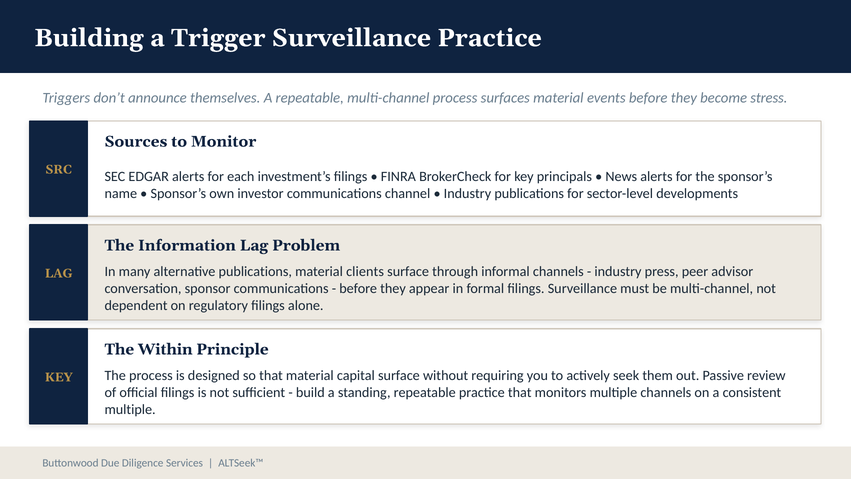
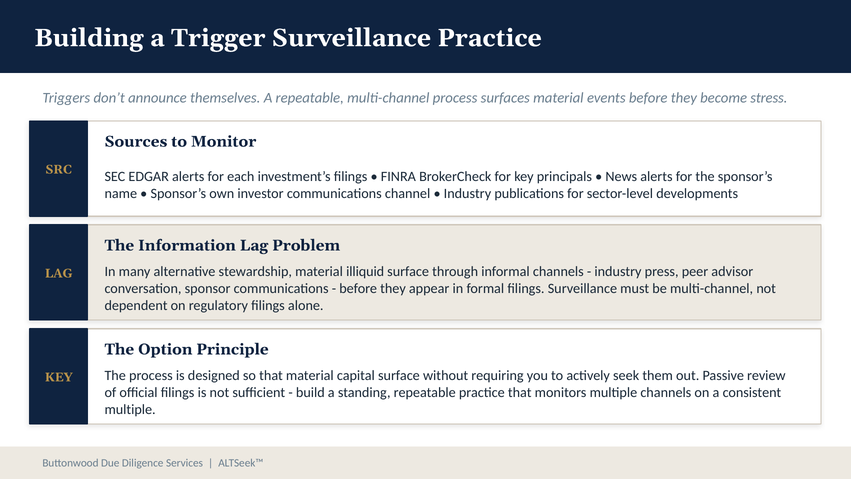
alternative publications: publications -> stewardship (255, 272)
clients: clients -> illiquid (365, 272)
Within: Within -> Option (165, 349)
